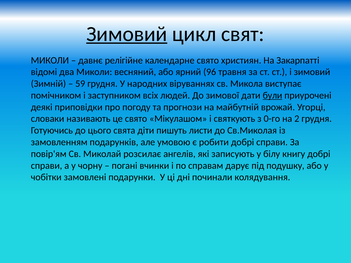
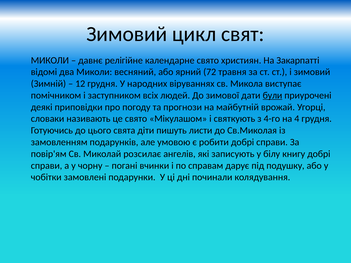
Зимовий underline: present -> none (127, 34)
96: 96 -> 72 (210, 72)
59: 59 -> 12 (80, 84)
0-го: 0-го -> 4-го (272, 119)
2: 2 -> 4 (297, 119)
